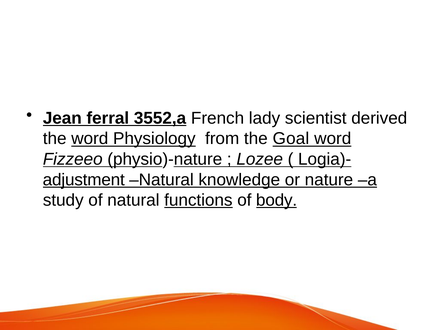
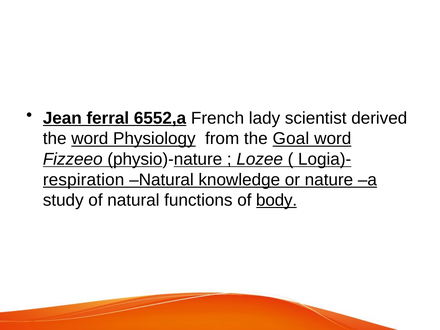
3552,a: 3552,a -> 6552,a (160, 118)
adjustment: adjustment -> respiration (84, 180)
functions underline: present -> none (198, 200)
